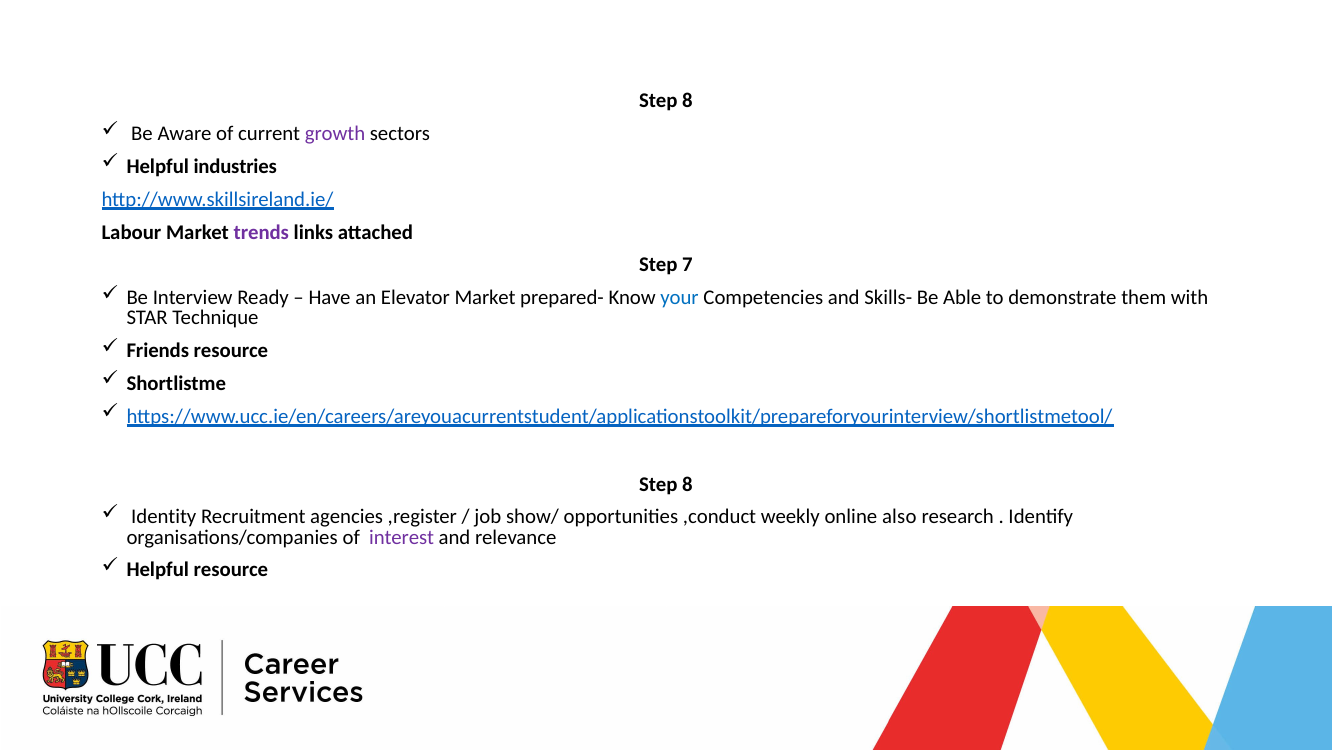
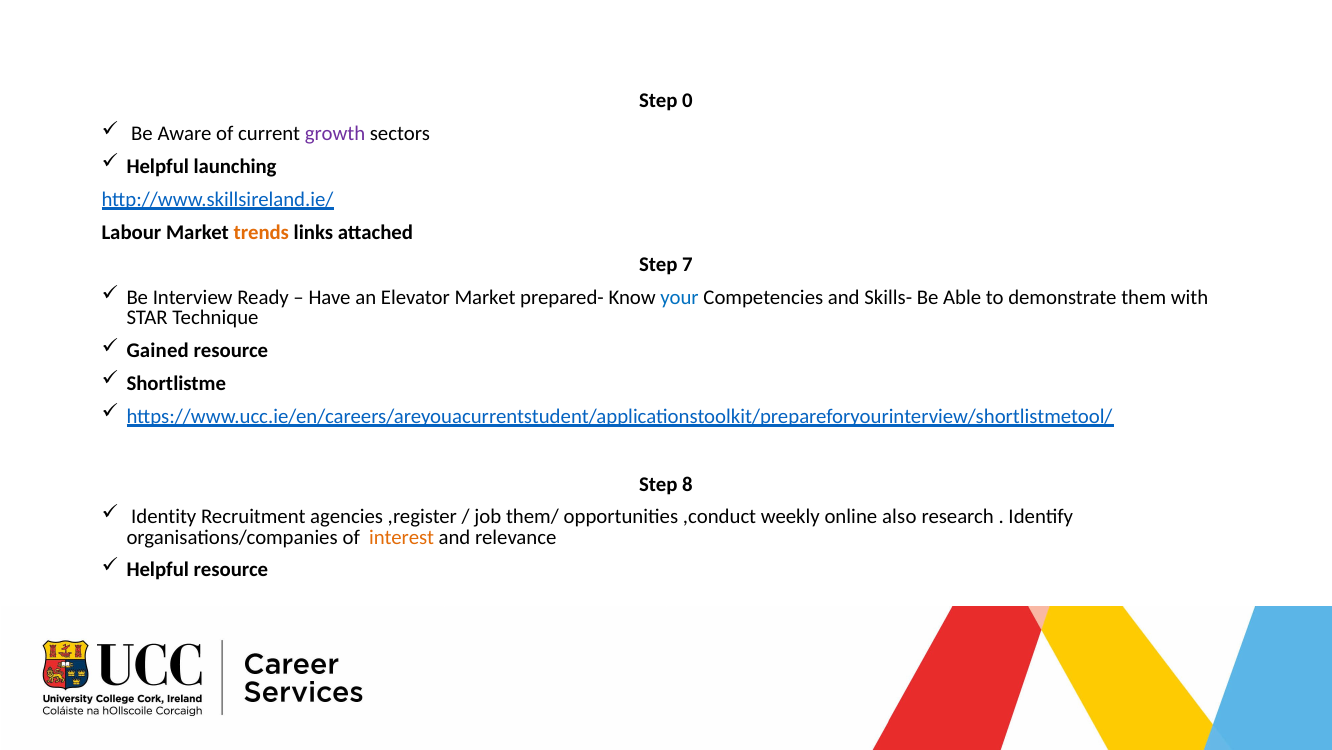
8: 8 -> 0 (687, 101)
industries: industries -> launching (235, 166)
trends colour: purple -> orange (261, 232)
Friends: Friends -> Gained (158, 350)
show/: show/ -> them/ (532, 516)
interest colour: purple -> orange (402, 537)
